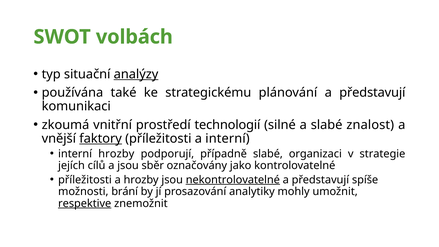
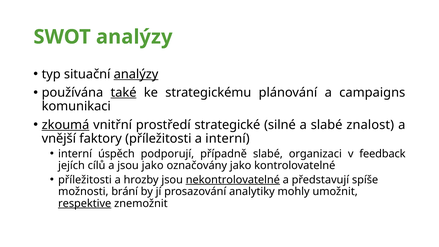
SWOT volbách: volbách -> analýzy (134, 37)
také underline: none -> present (124, 93)
plánování a představují: představují -> campaigns (372, 93)
zkoumá underline: none -> present (65, 125)
technologií: technologií -> strategické (227, 125)
faktory underline: present -> none (101, 139)
interní hrozby: hrozby -> úspěch (116, 154)
strategie: strategie -> feedback (383, 154)
jsou sběr: sběr -> jako (153, 166)
